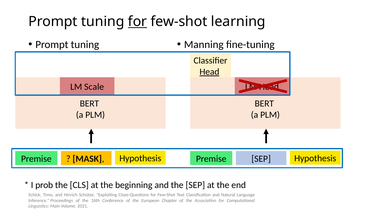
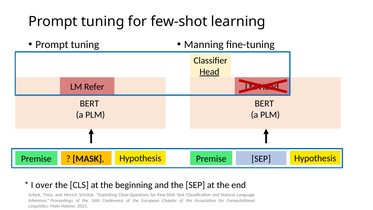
for underline: present -> none (137, 22)
Scale: Scale -> Refer (94, 87)
prob: prob -> over (44, 185)
